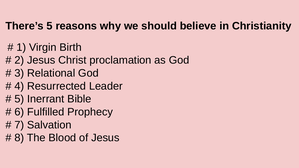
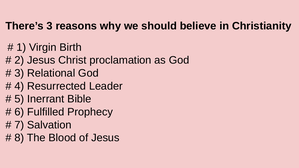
There’s 5: 5 -> 3 (50, 26)
